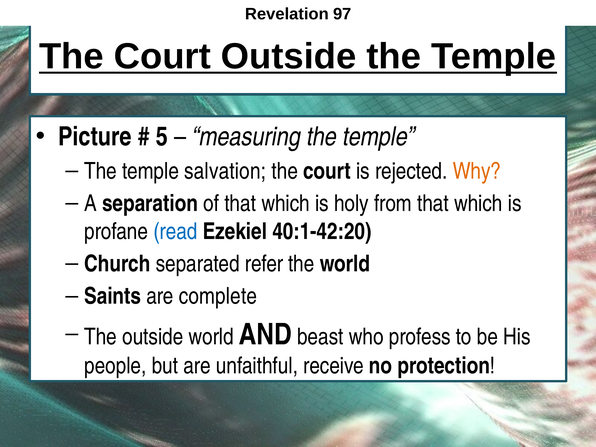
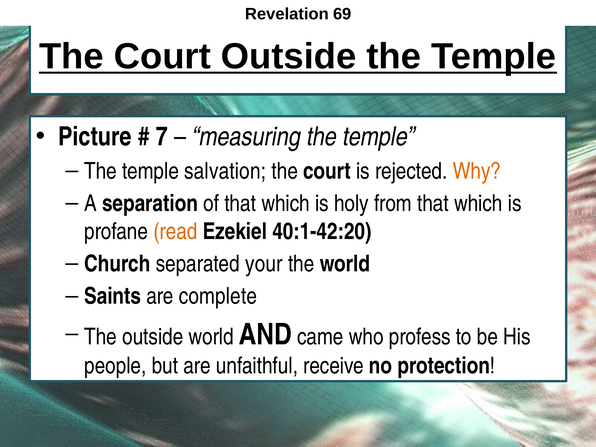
97: 97 -> 69 (342, 14)
5: 5 -> 7 (162, 137)
read colour: blue -> orange (175, 231)
refer: refer -> your (264, 264)
beast: beast -> came (320, 337)
